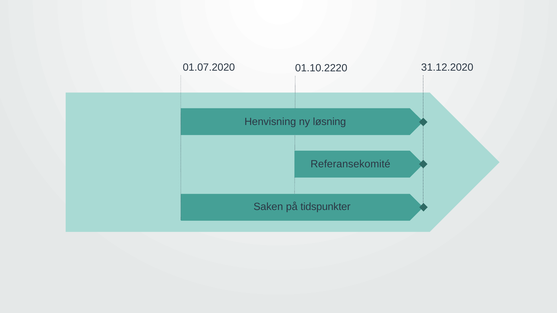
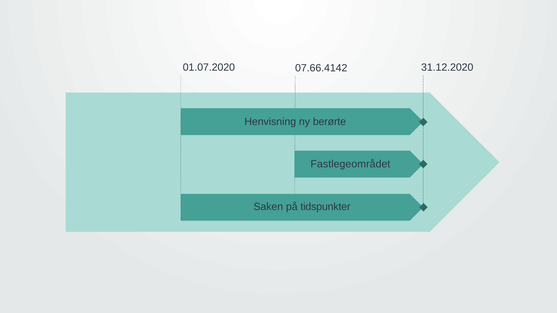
01.10.2220: 01.10.2220 -> 07.66.4142 (321, 68)
løsning: løsning -> berørte (329, 122)
Referansekomité: Referansekomité -> Fastlegeområdet (350, 164)
